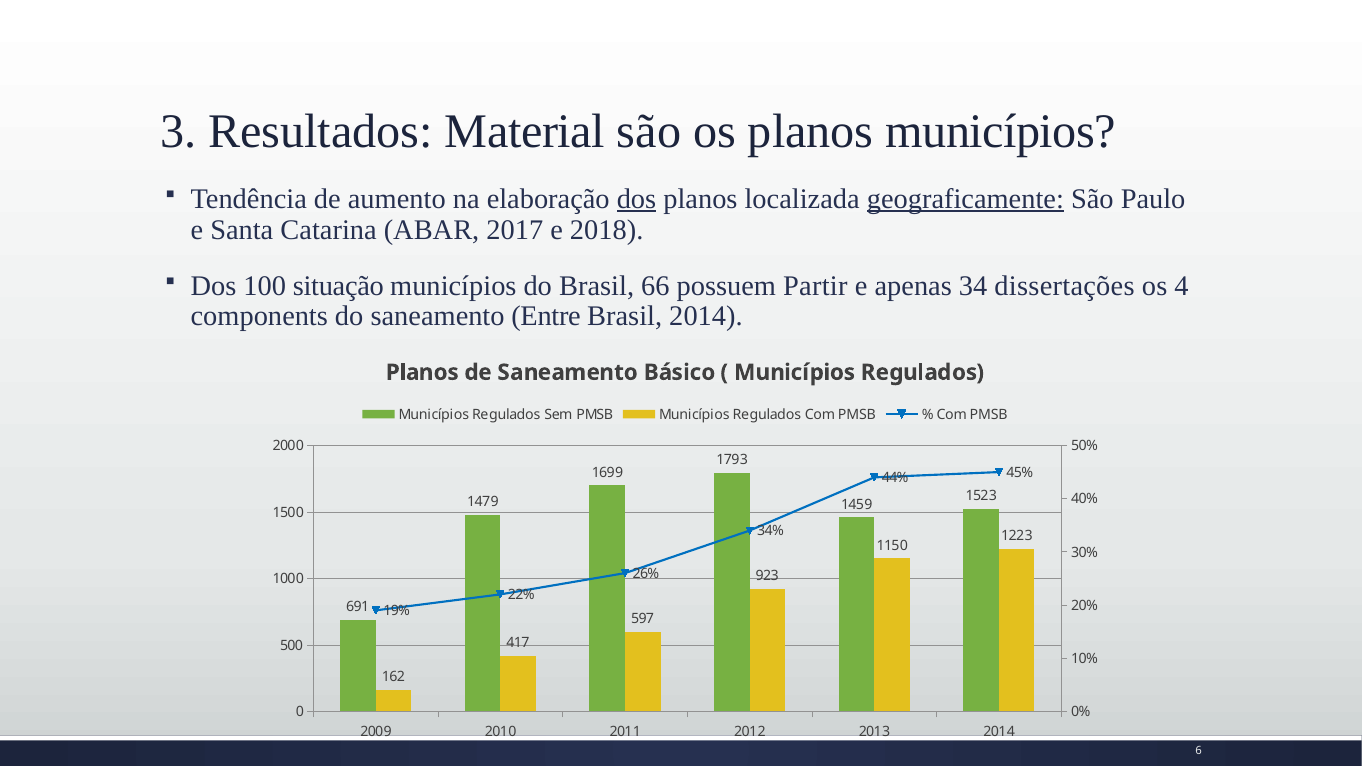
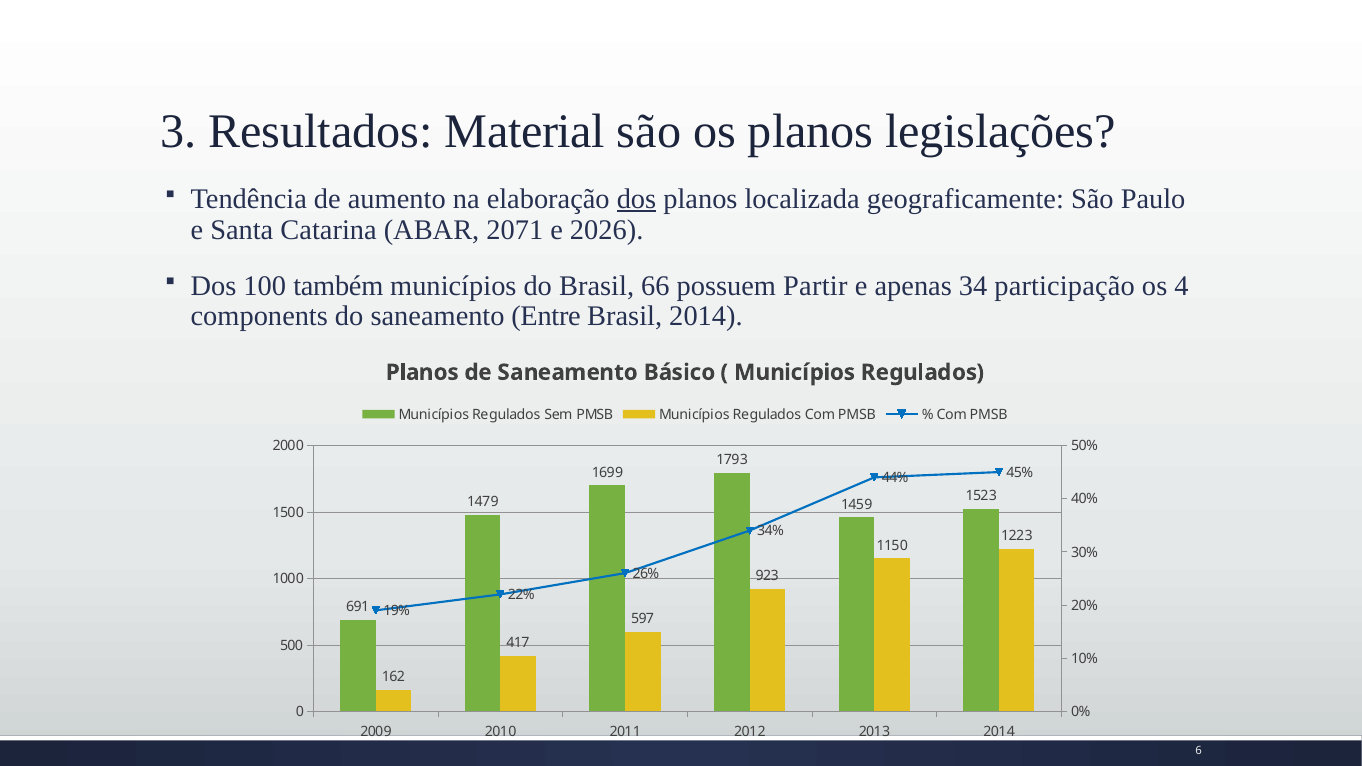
planos municípios: municípios -> legislações (1001, 132)
geograficamente underline: present -> none (965, 199)
2017: 2017 -> 2071 (515, 230)
2018: 2018 -> 2026 (607, 230)
situação: situação -> também (338, 286)
dissertações: dissertações -> participação (1065, 286)
